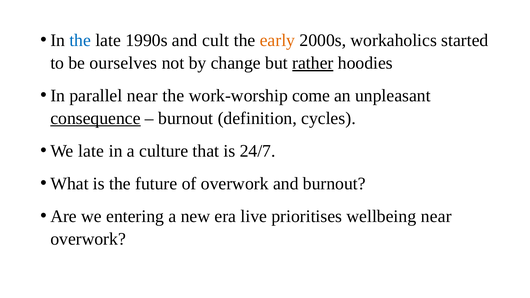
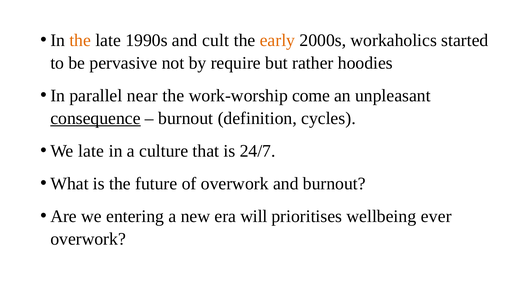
the colour: blue -> orange (80, 40)
ourselves: ourselves -> pervasive (123, 63)
change: change -> require (236, 63)
rather underline: present -> none (313, 63)
live: live -> will (254, 216)
wellbeing near: near -> ever (436, 216)
